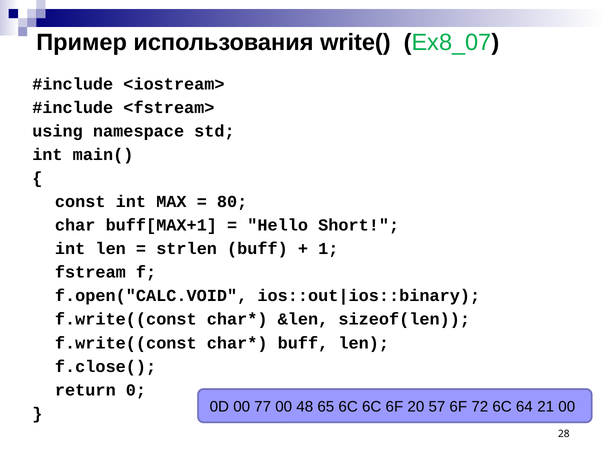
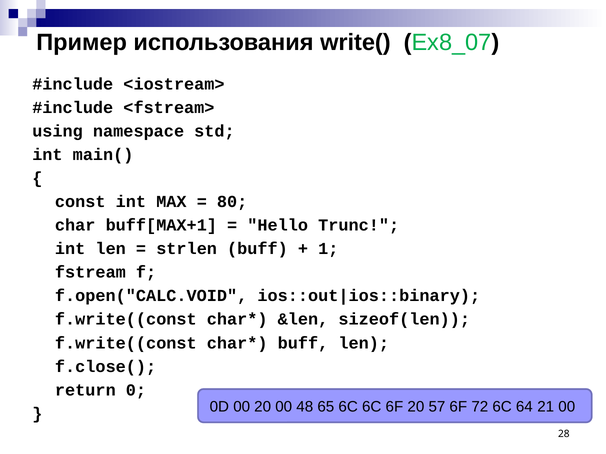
Short: Short -> Trunc (359, 226)
00 77: 77 -> 20 (263, 407)
